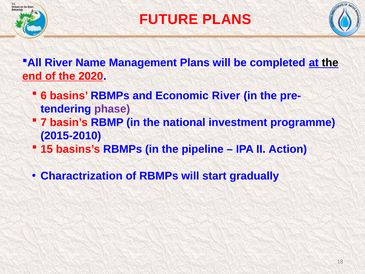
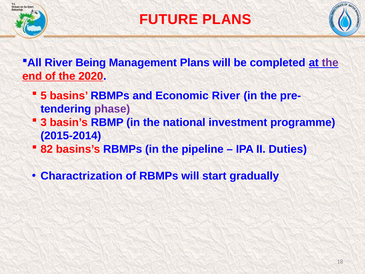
Name: Name -> Being (91, 63)
the colour: black -> purple (330, 63)
6: 6 -> 5 (44, 96)
7: 7 -> 3 (44, 122)
2015-2010: 2015-2010 -> 2015-2014 (71, 136)
15: 15 -> 82 (47, 149)
Action: Action -> Duties (288, 149)
